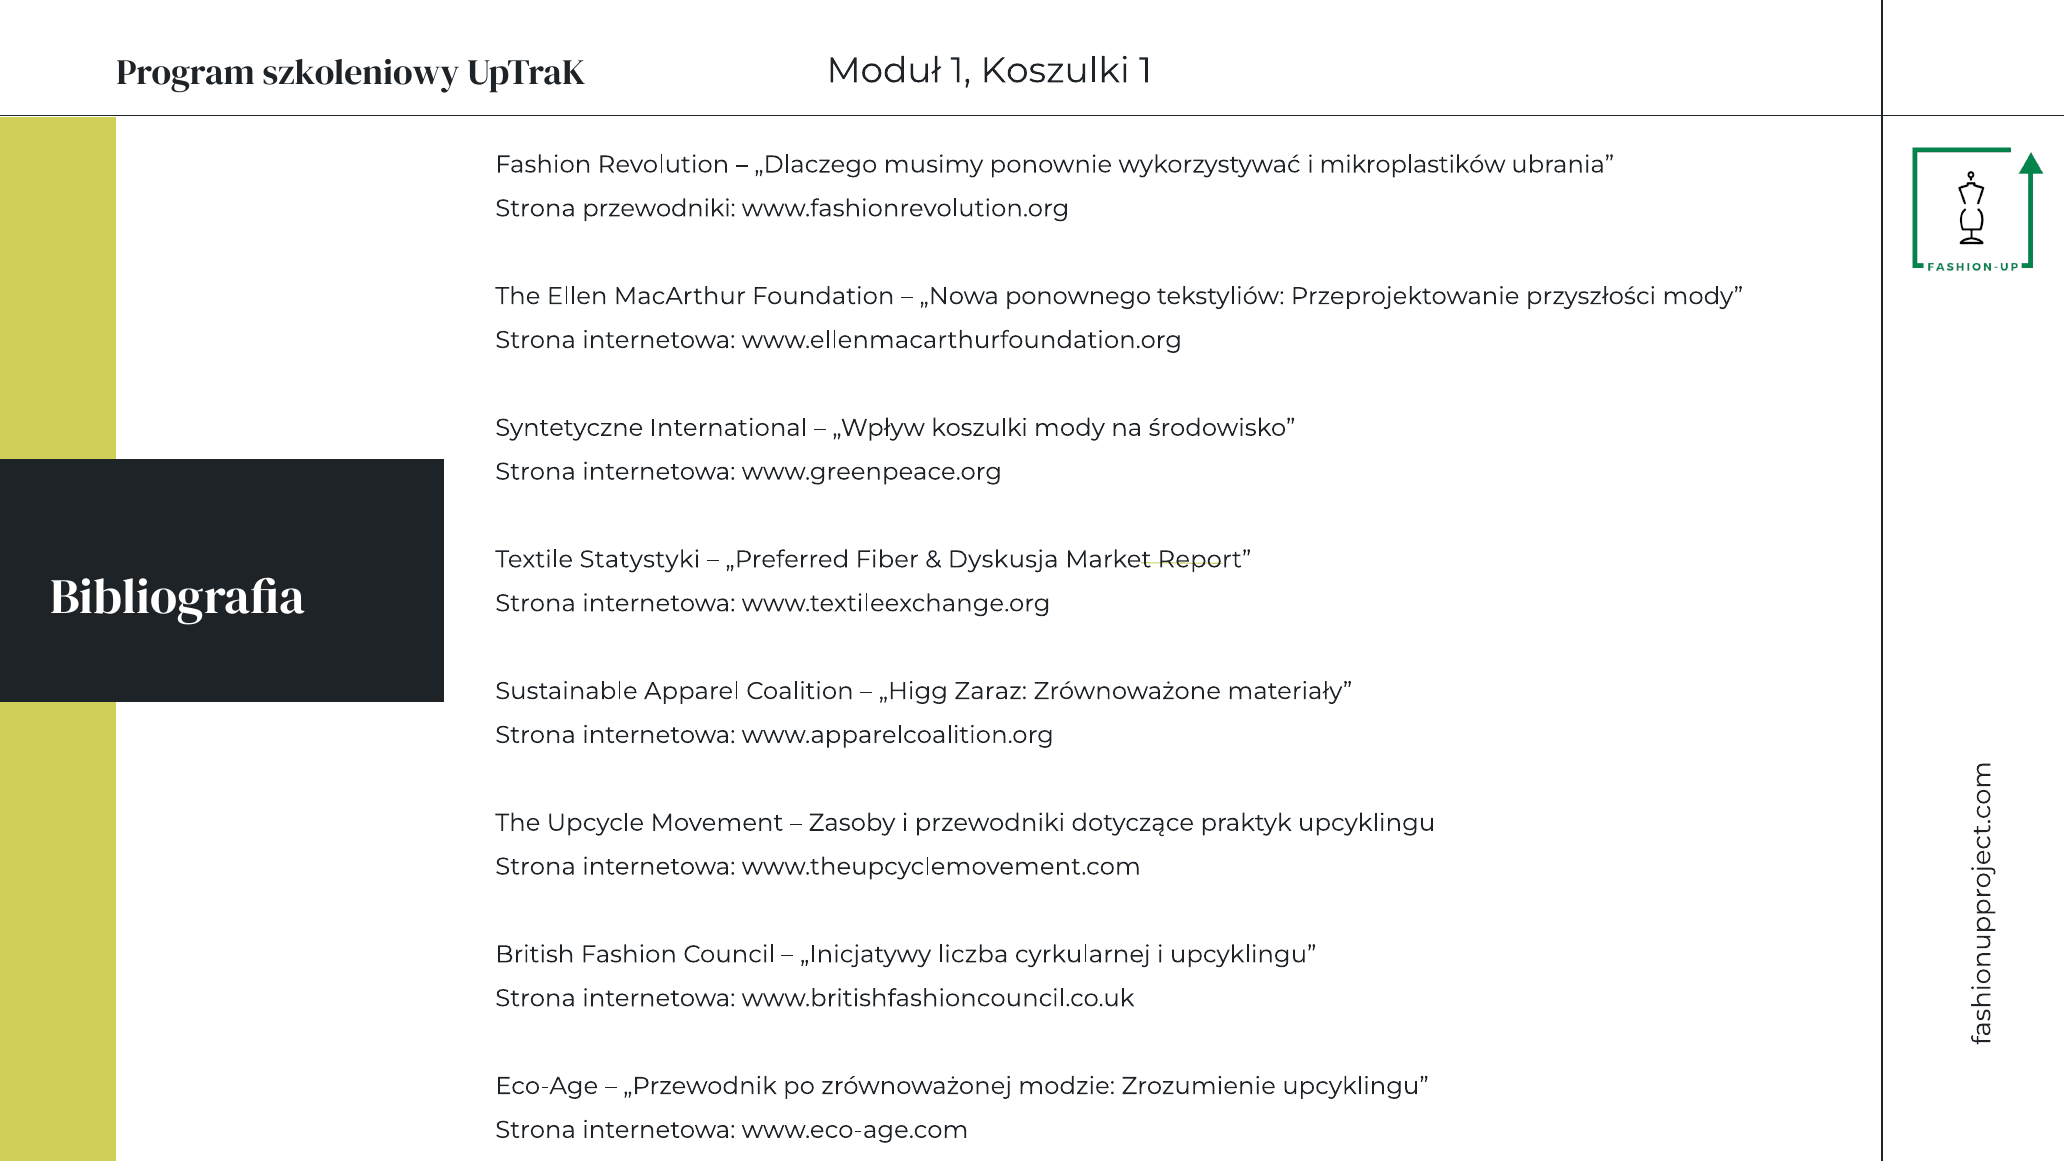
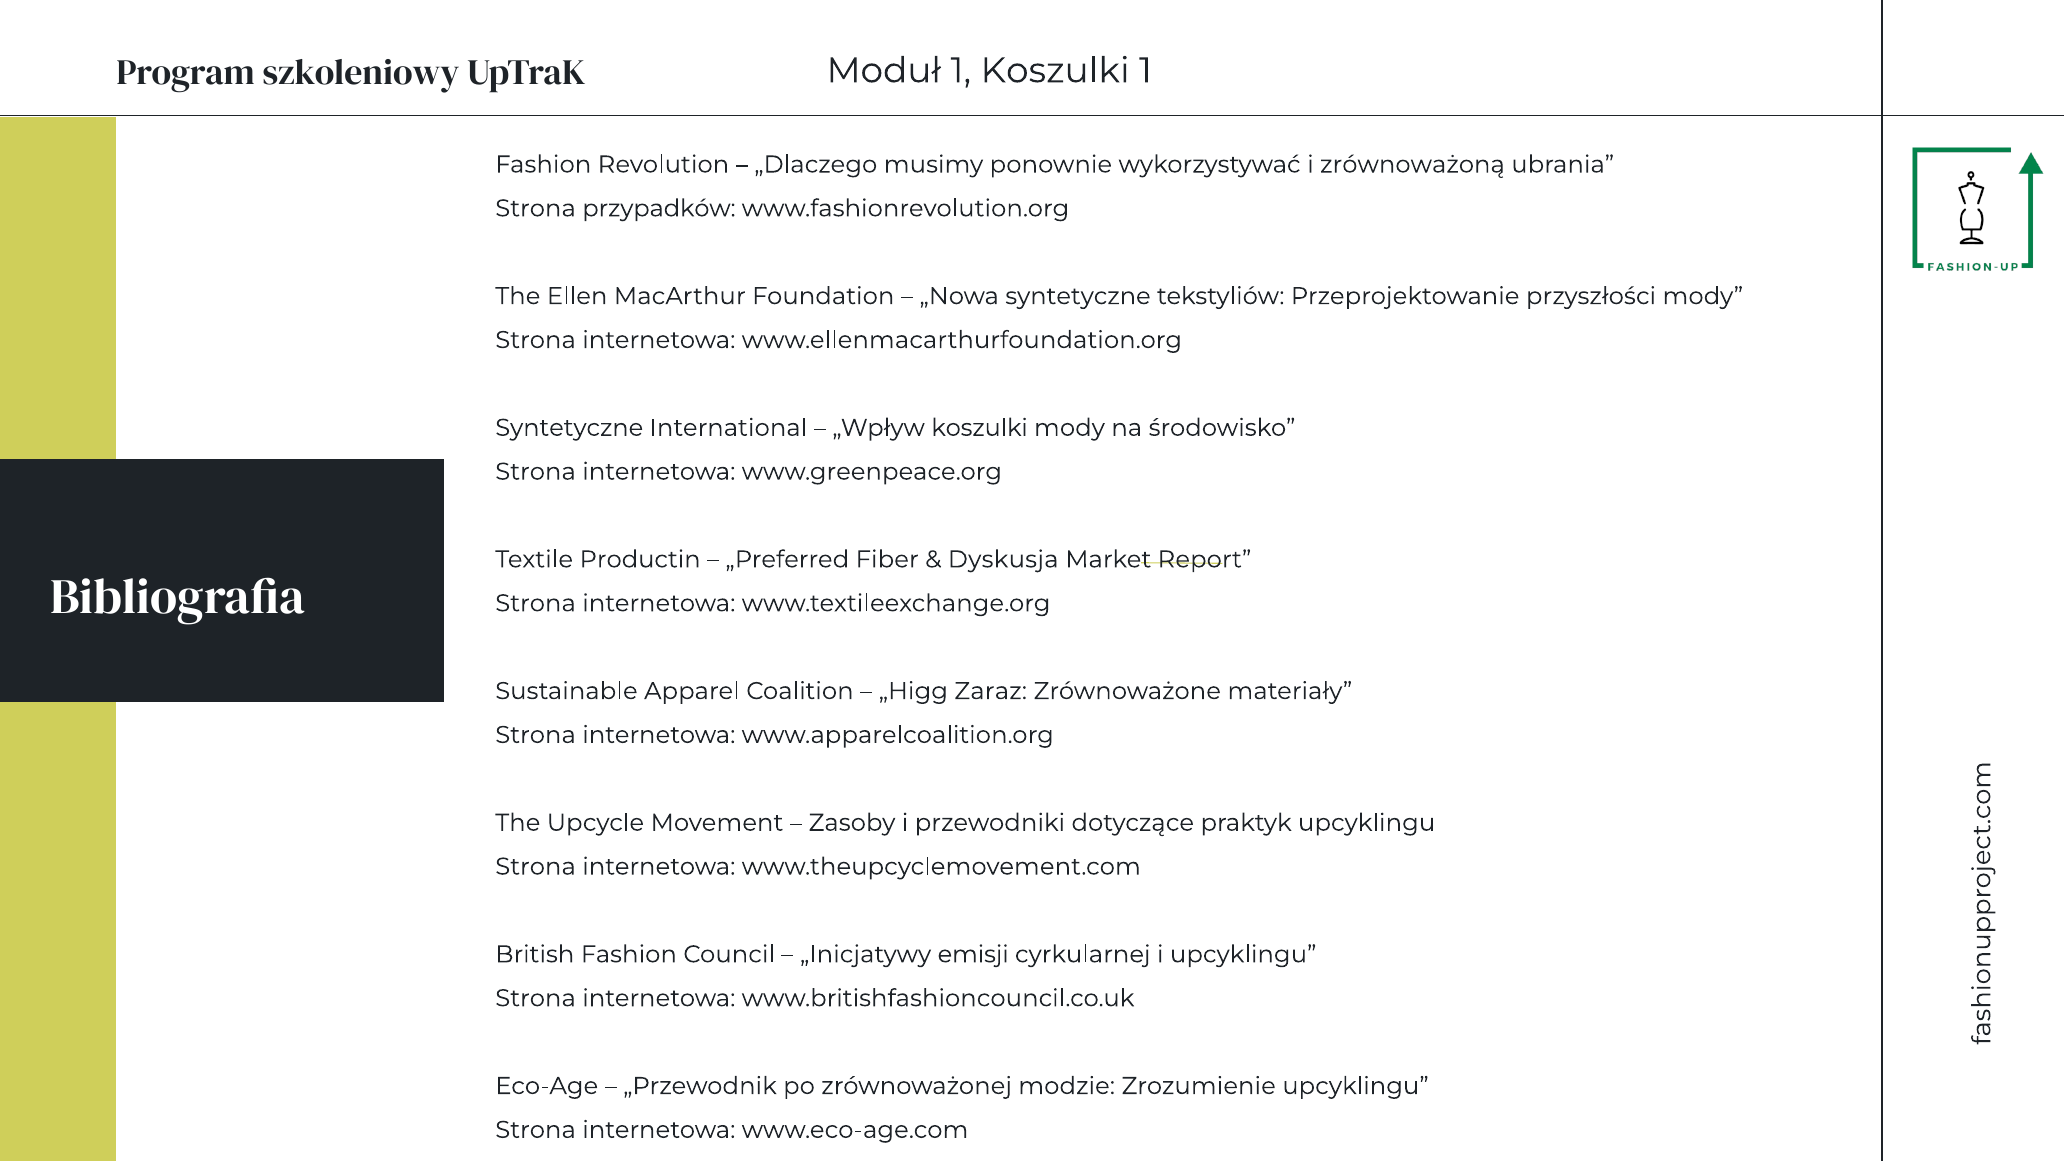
mikroplastików: mikroplastików -> zrównoważoną (1412, 165)
Strona przewodniki: przewodniki -> przypadków (659, 208)
„Nowa ponownego: ponownego -> syntetyczne (1078, 296)
Statystyki: Statystyki -> Productin (640, 559)
liczba: liczba -> emisji (973, 954)
